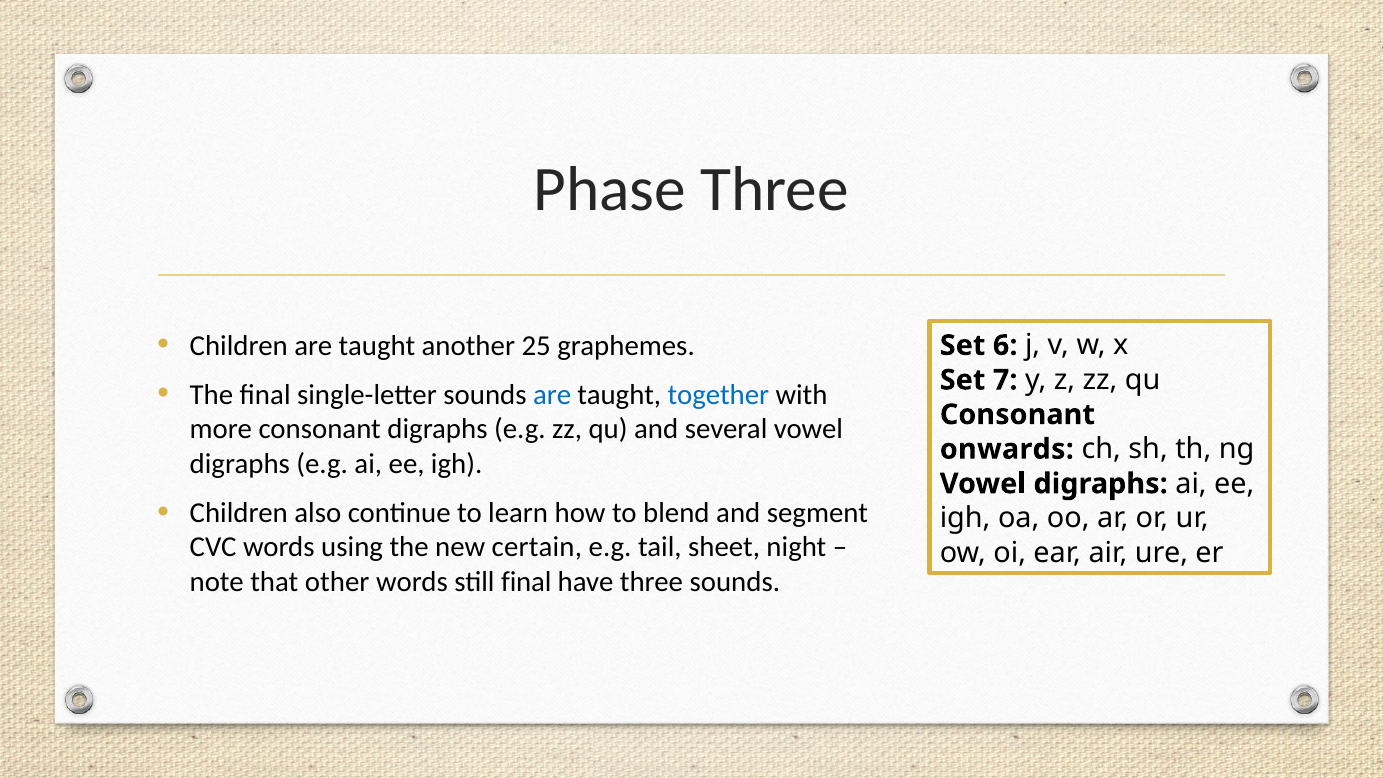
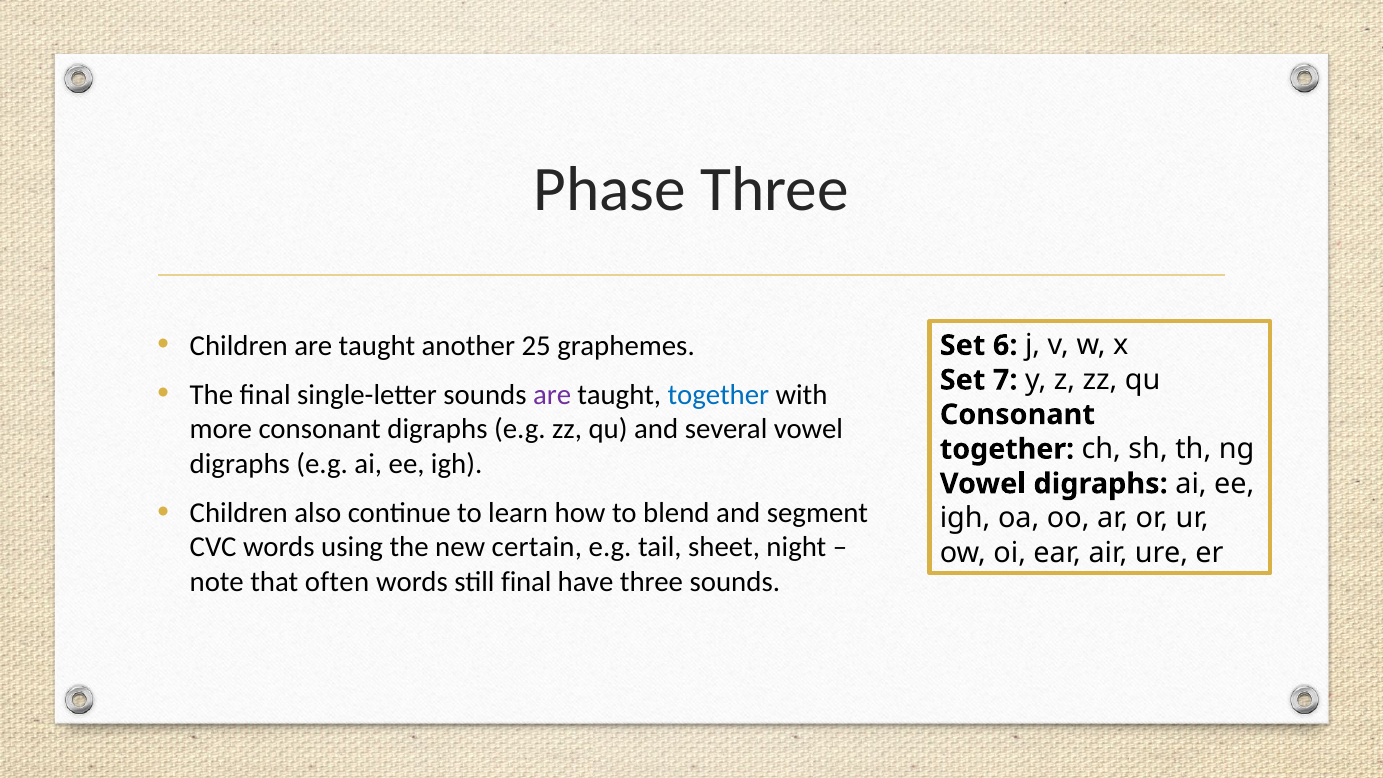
are colour: blue -> purple (552, 394)
onwards: onwards -> together (1007, 449)
other: other -> often (337, 582)
